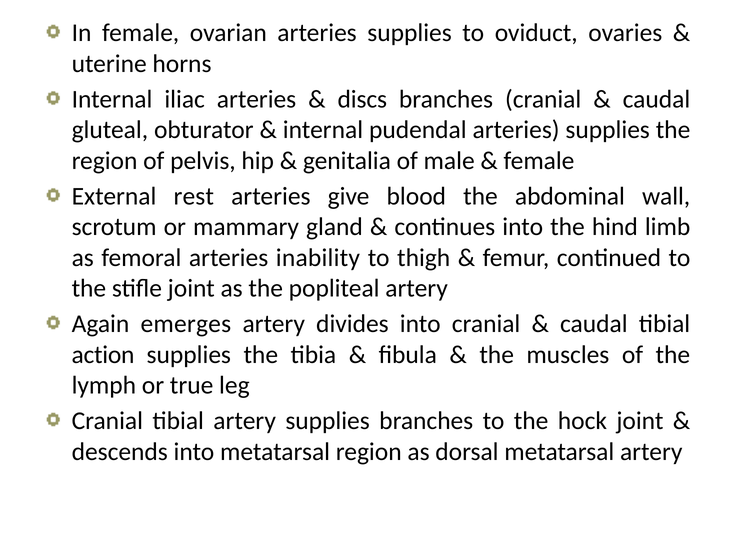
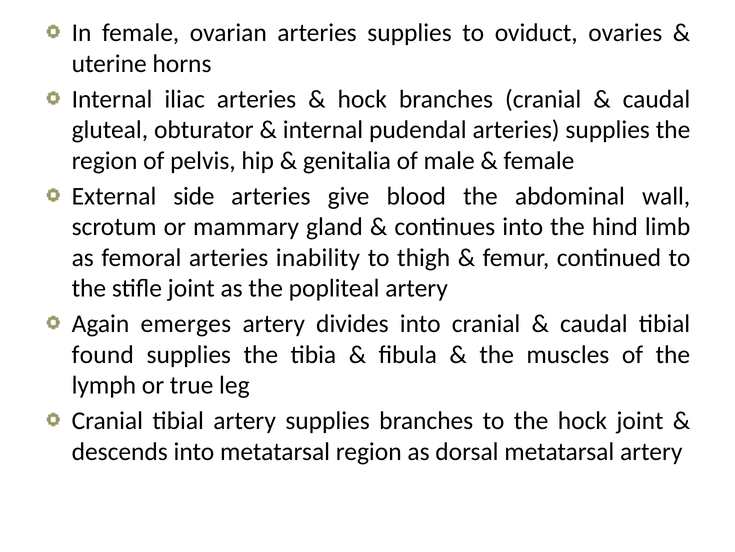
discs: discs -> hock (362, 99)
rest: rest -> side (194, 196)
action: action -> found (103, 354)
